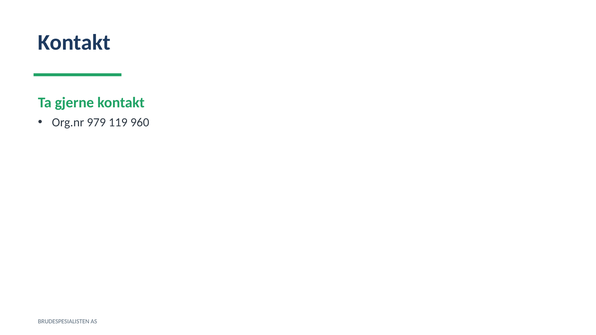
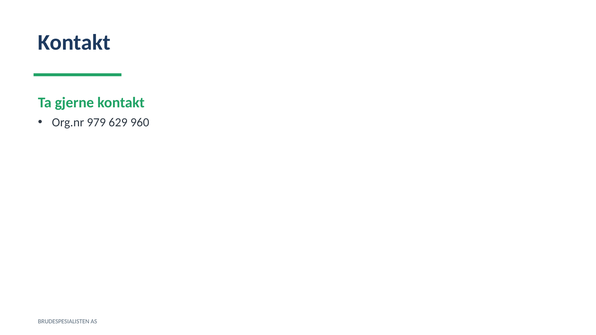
119: 119 -> 629 (118, 123)
